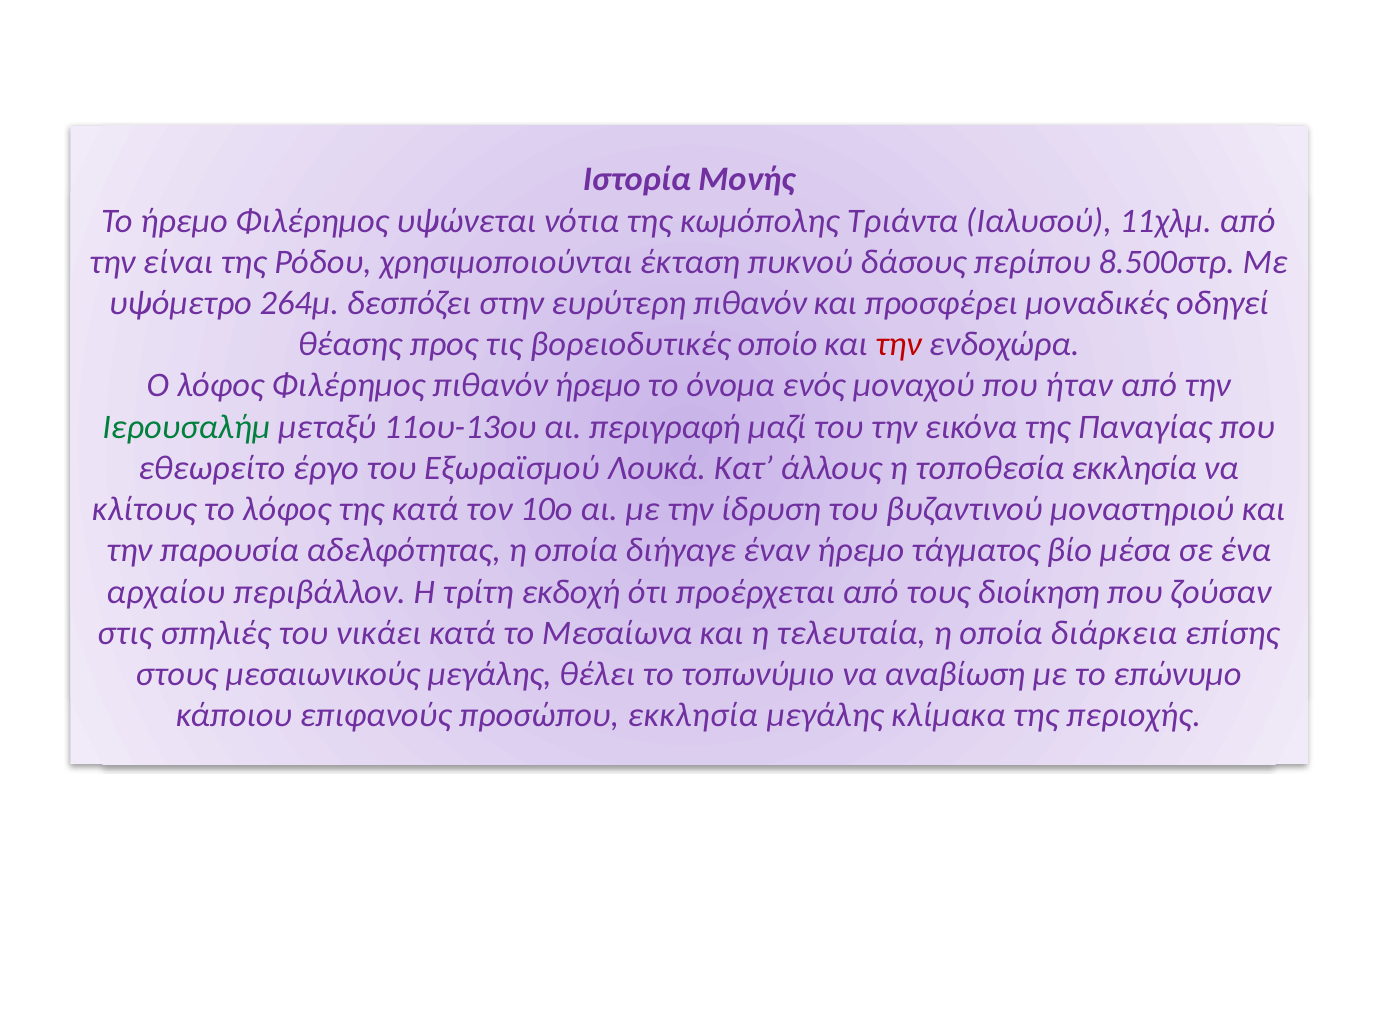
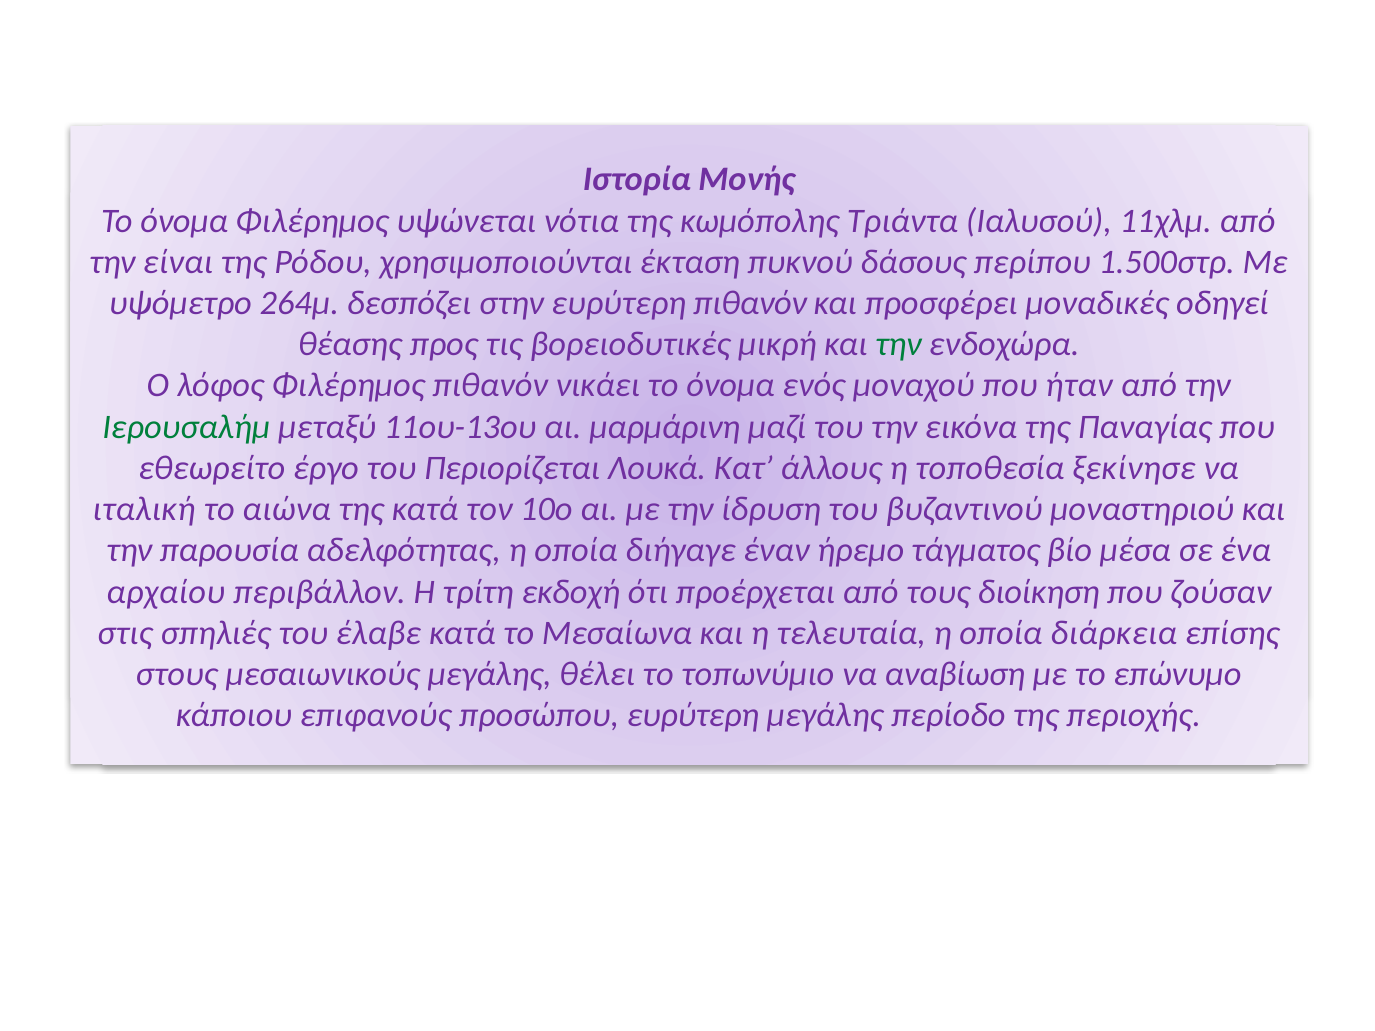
ήρεμο: ήρεμο -> όνομα (184, 221)
8.500στρ: 8.500στρ -> 1.500στρ (1167, 262)
οποίο: οποίο -> μικρή (777, 344)
την colour: red -> green (898, 344)
πιθανόν ήρεμο: ήρεμο -> νικάει (598, 386)
περιγραφή: περιγραφή -> μαρμάρινη (665, 427)
Εξωραϊσμού: Εξωραϊσμού -> Περιορίζεται (512, 468)
τοποθεσία εκκλησία: εκκλησία -> ξεκίνησε (1134, 468)
κλίτους: κλίτους -> ιταλική (144, 509)
το λόφος: λόφος -> αιώνα (287, 509)
νικάει: νικάει -> έλαβε (379, 633)
προσώπου εκκλησία: εκκλησία -> ευρύτερη (693, 716)
κλίμακα: κλίμακα -> περίοδο (948, 716)
